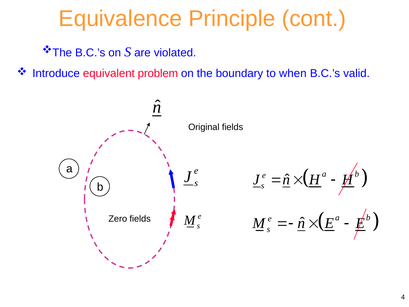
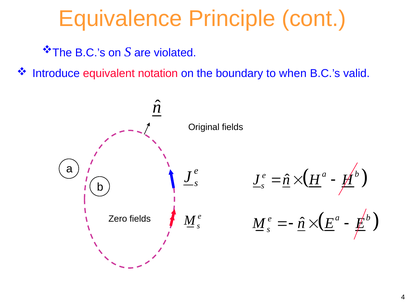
problem: problem -> notation (158, 73)
